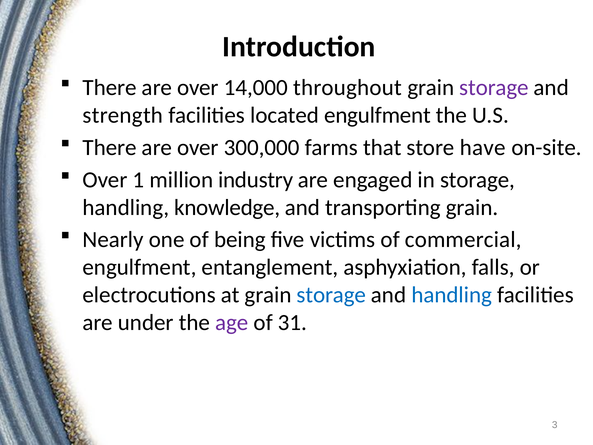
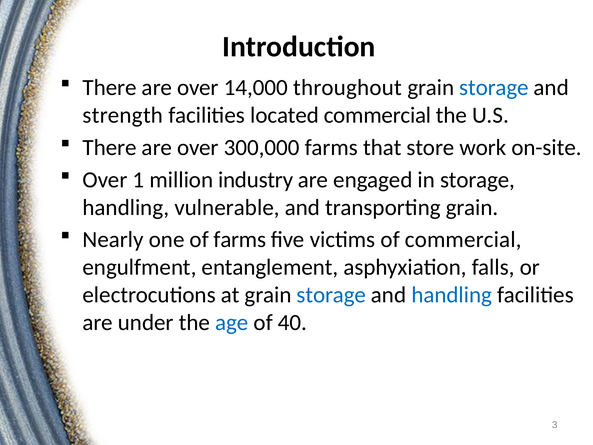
storage colour: purple -> blue (494, 88)
located engulfment: engulfment -> commercial (378, 115)
have: have -> work (483, 147)
knowledge: knowledge -> vulnerable (227, 207)
of being: being -> farms (240, 240)
age colour: purple -> blue (232, 322)
31: 31 -> 40 (293, 322)
